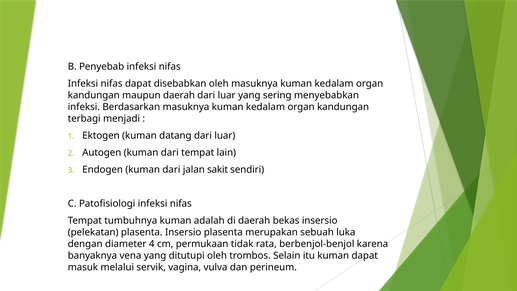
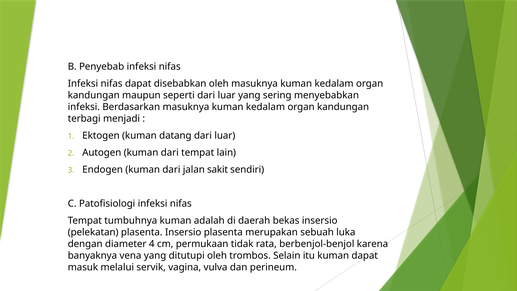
maupun daerah: daerah -> seperti (179, 95)
